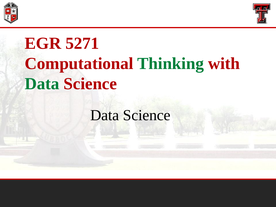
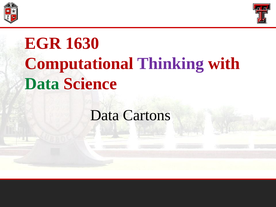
5271: 5271 -> 1630 (82, 43)
Thinking colour: green -> purple (171, 64)
Science: Science -> Cartons (147, 115)
